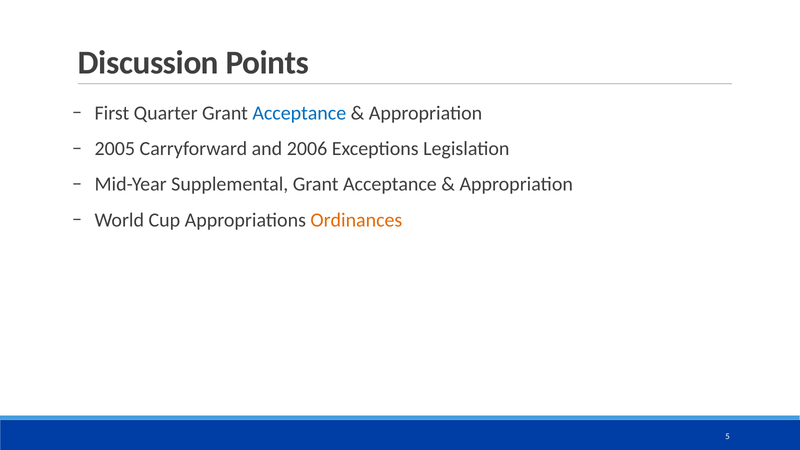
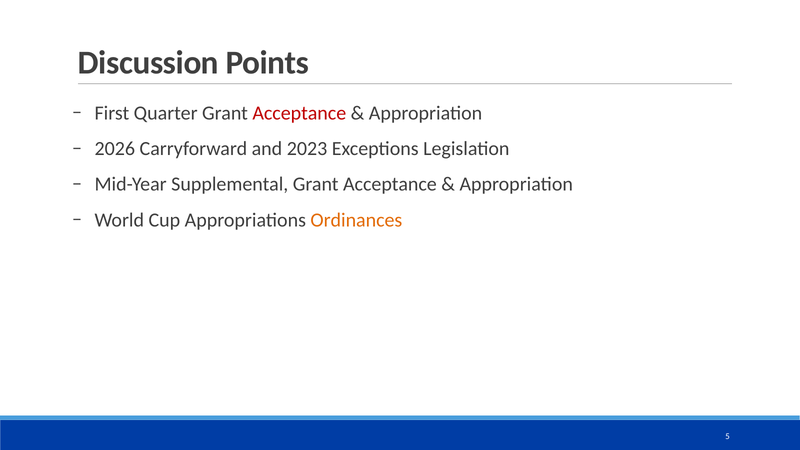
Acceptance colour: blue -> red (299, 113)
2005: 2005 -> 2026 (115, 149)
2006: 2006 -> 2023 (307, 149)
